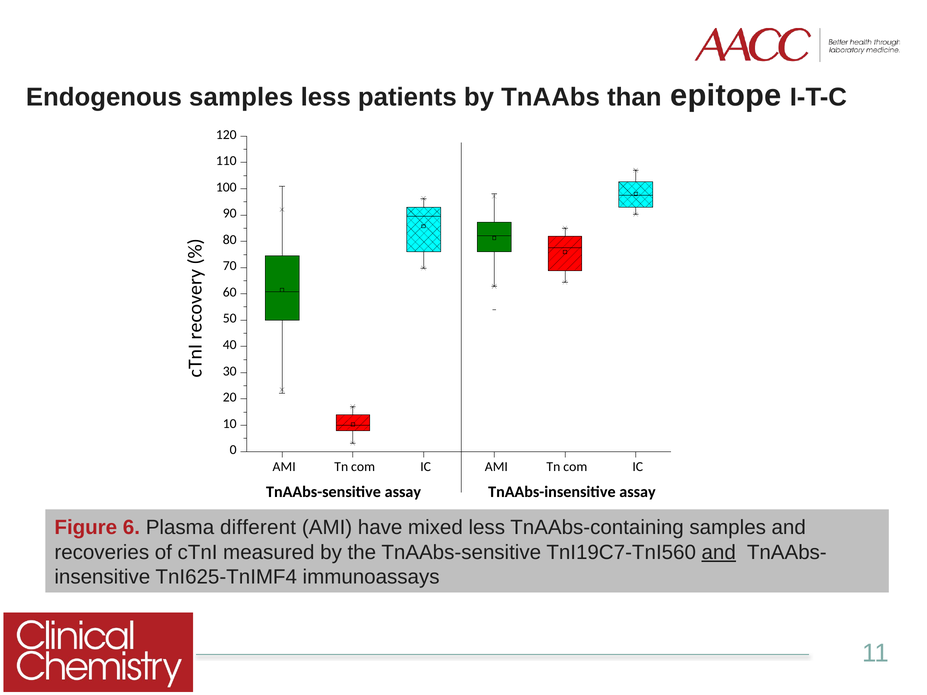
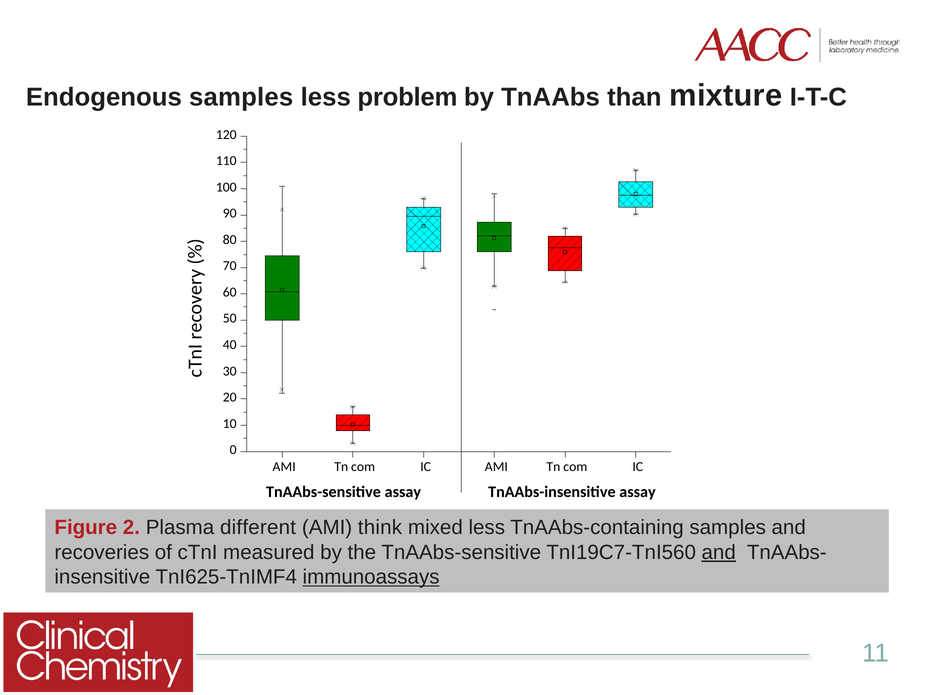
patients: patients -> problem (407, 97)
epitope: epitope -> mixture (726, 96)
6: 6 -> 2 (131, 528)
have: have -> think (380, 528)
immunoassays underline: none -> present (371, 577)
